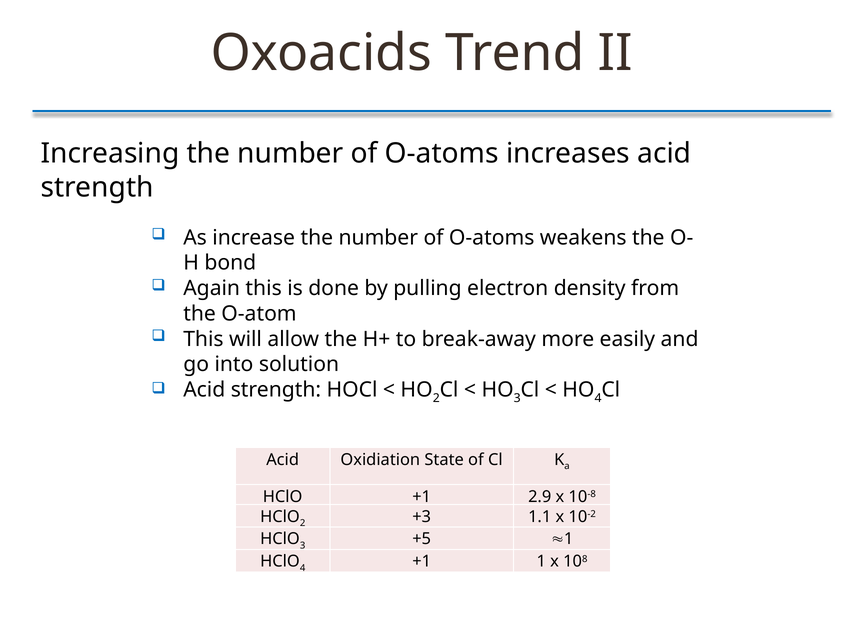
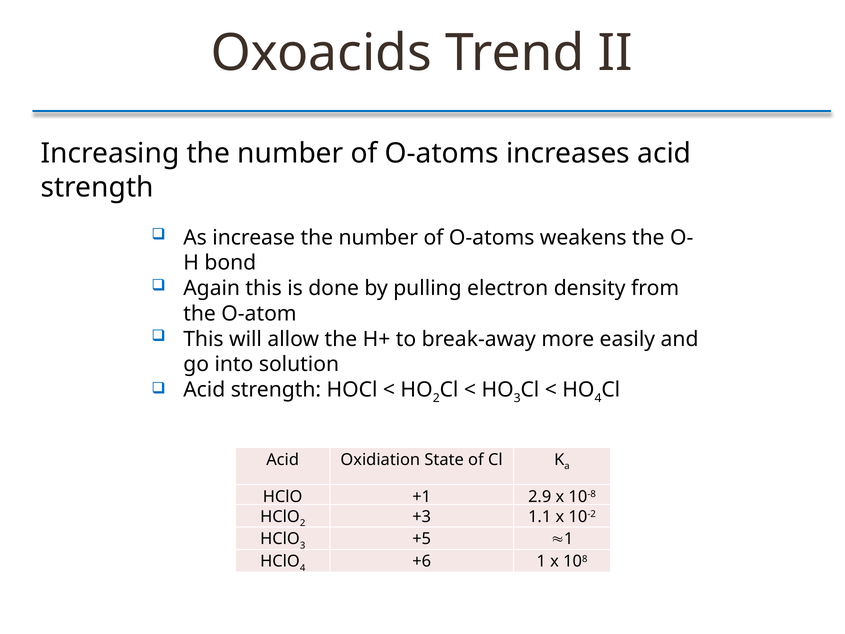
+1: +1 -> +6 (422, 561)
